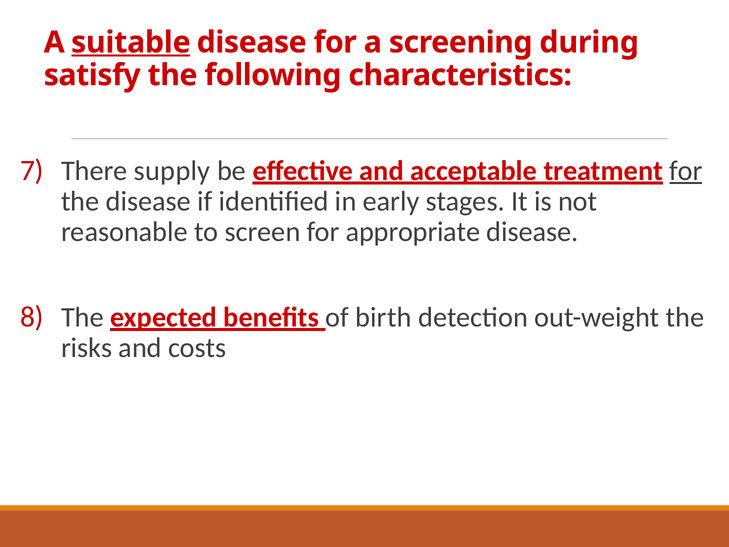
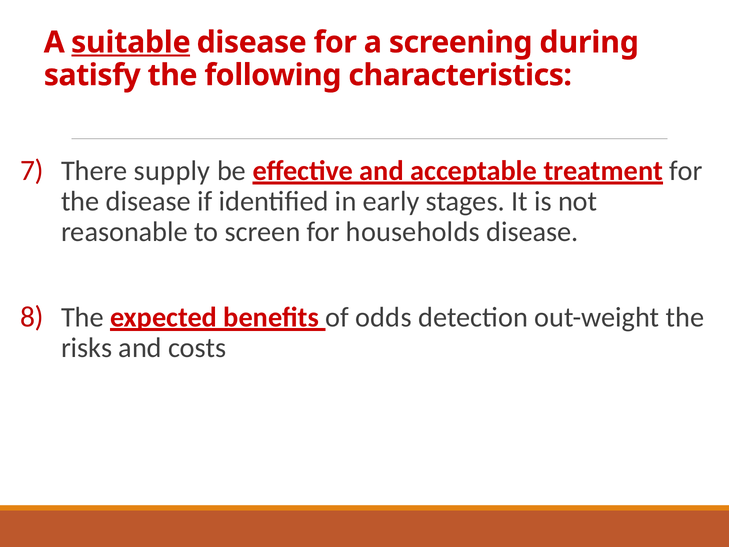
for underline: present -> none (686, 171)
appropriate: appropriate -> households (413, 232)
birth: birth -> odds (383, 317)
